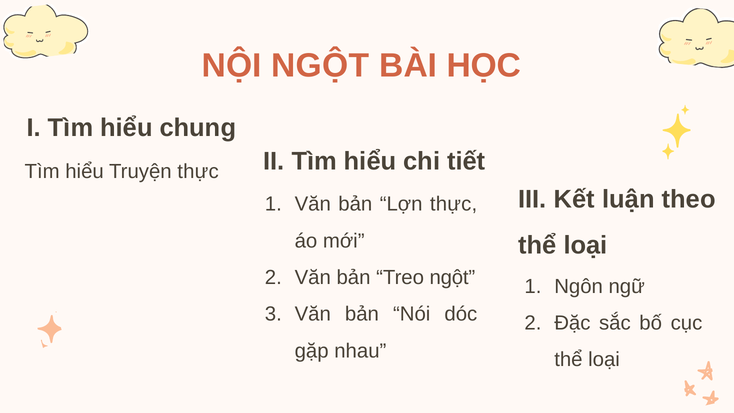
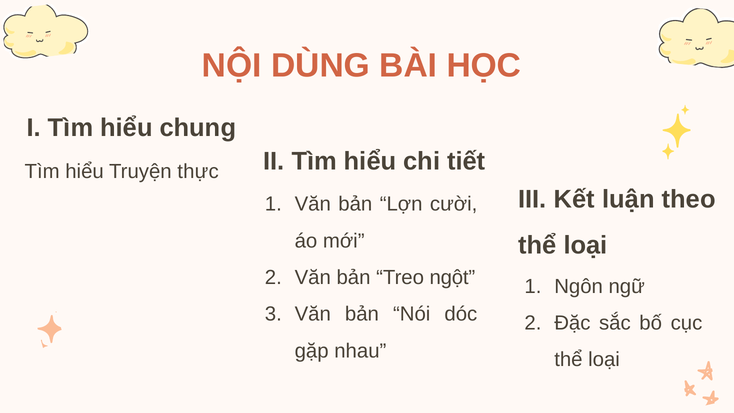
NỘI NGỘT: NGỘT -> DÙNG (321, 66)
Lợn thực: thực -> cười (454, 204)
